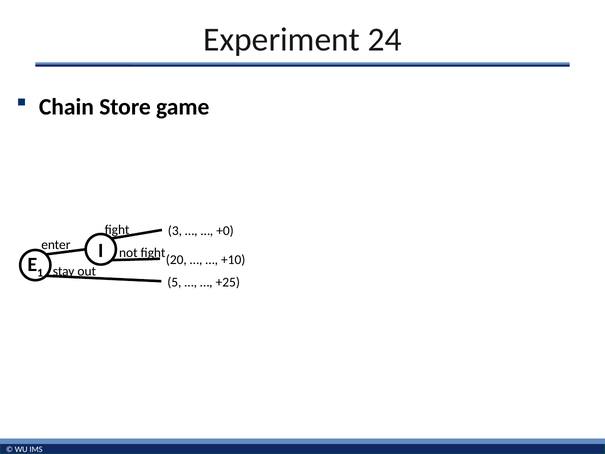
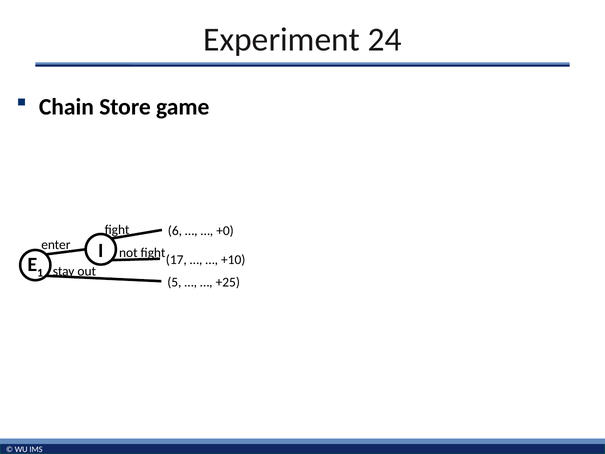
3: 3 -> 6 (175, 231)
20: 20 -> 17 (176, 260)
